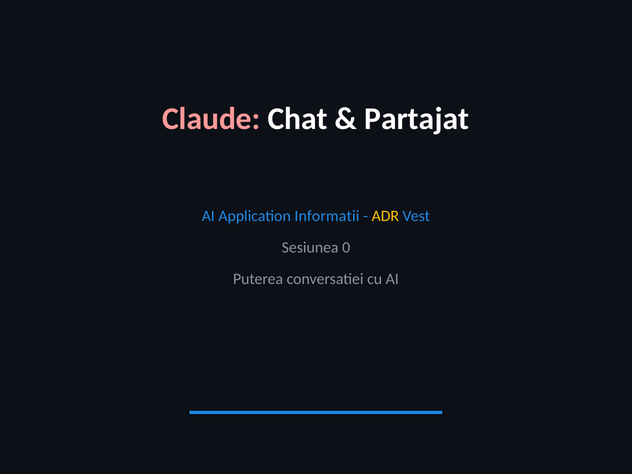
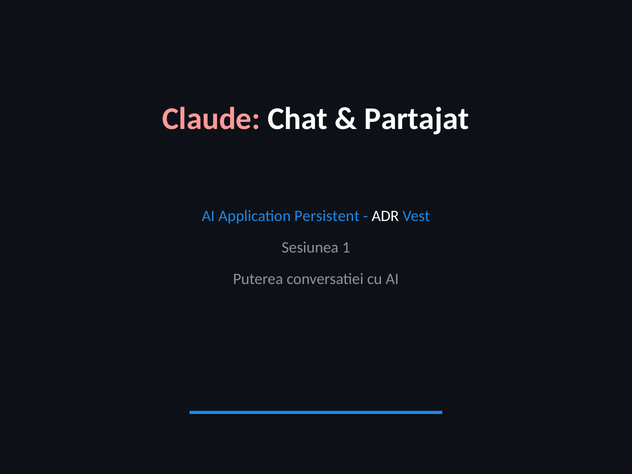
Informatii: Informatii -> Persistent (327, 216)
ADR colour: yellow -> white (385, 216)
0: 0 -> 1 (346, 248)
